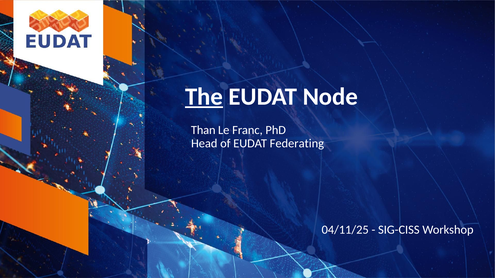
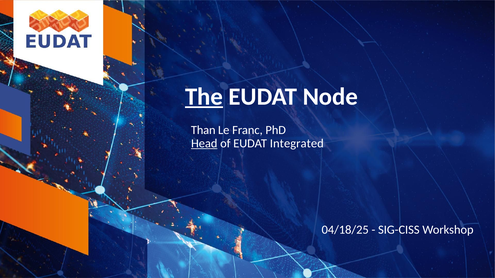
Head underline: none -> present (204, 144)
Federating: Federating -> Integrated (297, 144)
04/11/25: 04/11/25 -> 04/18/25 (345, 230)
